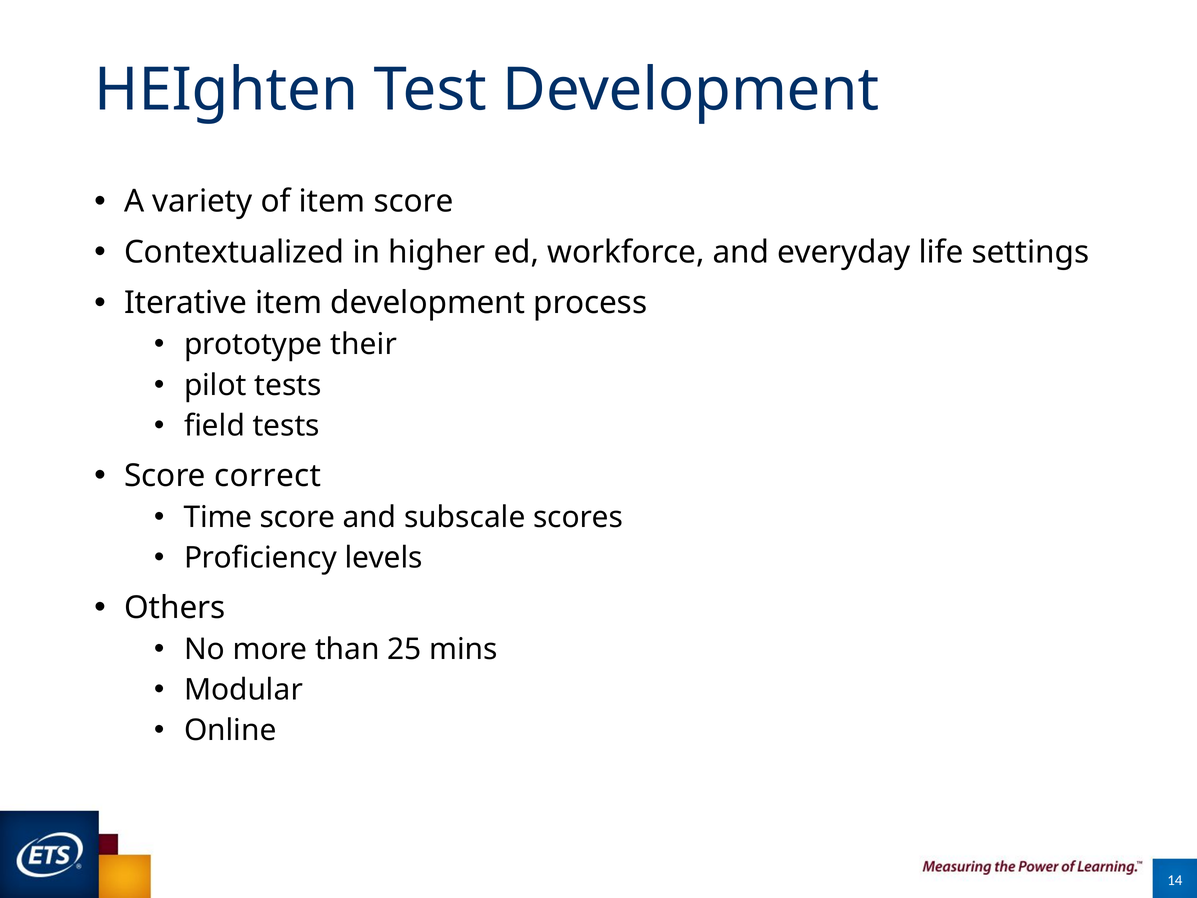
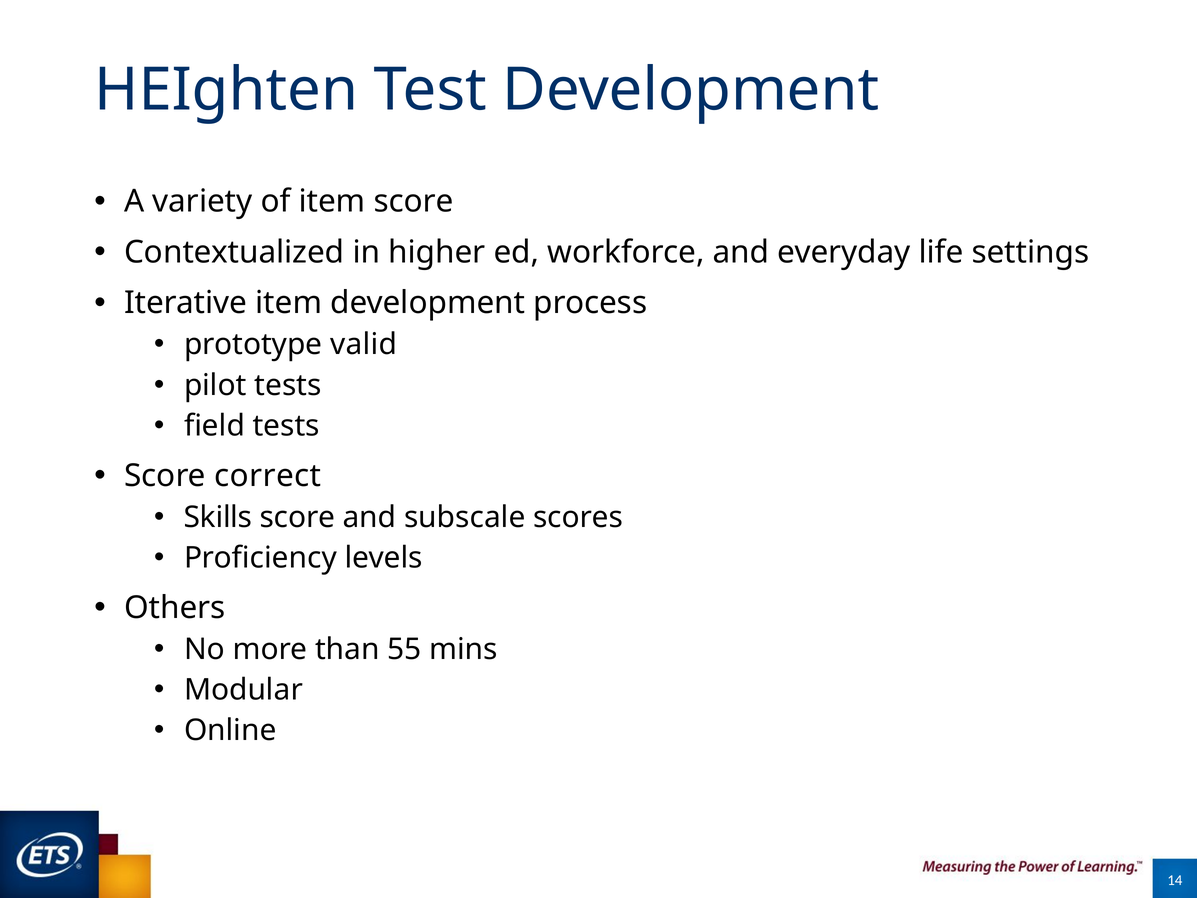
their: their -> valid (364, 344)
Time: Time -> Skills (218, 517)
25: 25 -> 55 (404, 649)
